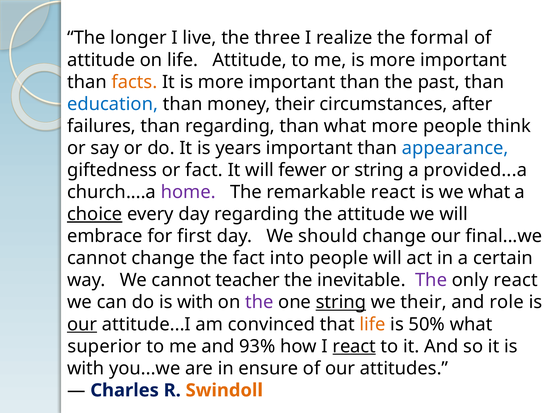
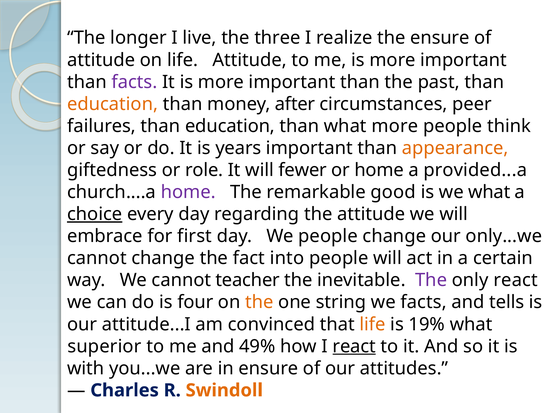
the formal: formal -> ensure (440, 38)
facts colour: orange -> purple (134, 82)
education colour: blue -> orange (113, 104)
money their: their -> after (295, 104)
after: after -> peer (472, 104)
failures than regarding: regarding -> education (230, 126)
appearance colour: blue -> orange (455, 148)
or fact: fact -> role (204, 170)
or string: string -> home (379, 170)
remarkable react: react -> good (393, 192)
We should: should -> people (328, 236)
final...we: final...we -> only...we (504, 236)
do is with: with -> four (195, 302)
the colour: purple -> orange (259, 302)
string underline: present -> none (341, 302)
we their: their -> facts (424, 302)
role: role -> tells (507, 302)
our underline: present -> none (82, 324)
50%: 50% -> 19% (427, 324)
93%: 93% -> 49% (257, 347)
